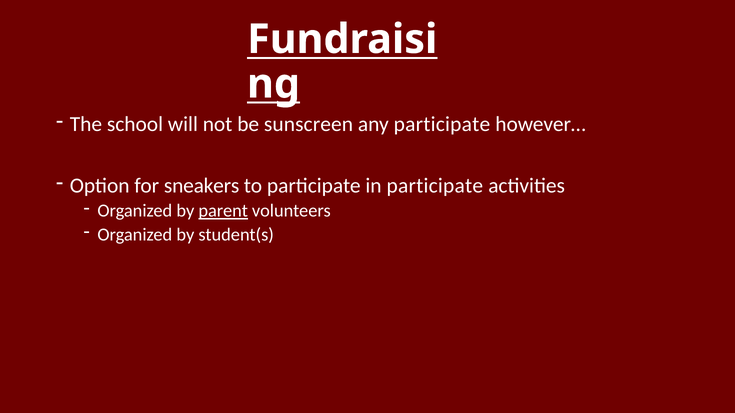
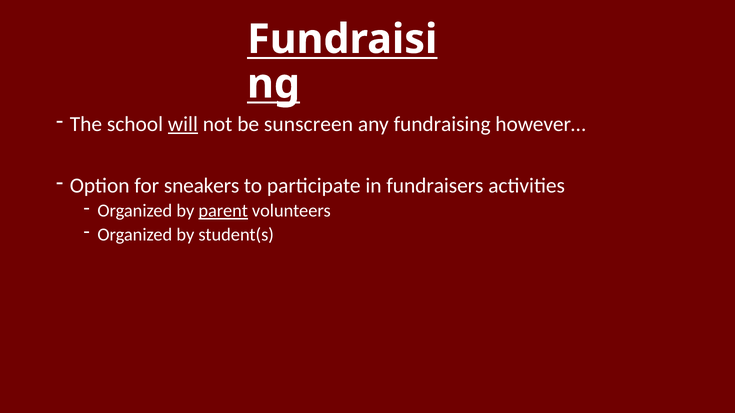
will underline: none -> present (183, 124)
any participate: participate -> fundraising (442, 124)
in participate: participate -> fundraisers (435, 186)
